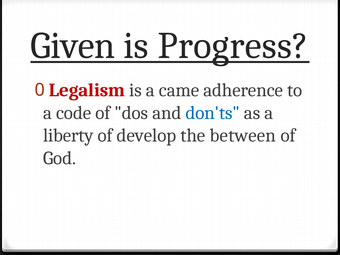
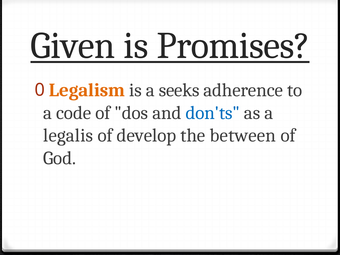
Progress: Progress -> Promises (233, 46)
Legalism colour: red -> orange (87, 90)
came: came -> seeks (179, 90)
liberty: liberty -> legalis (68, 135)
